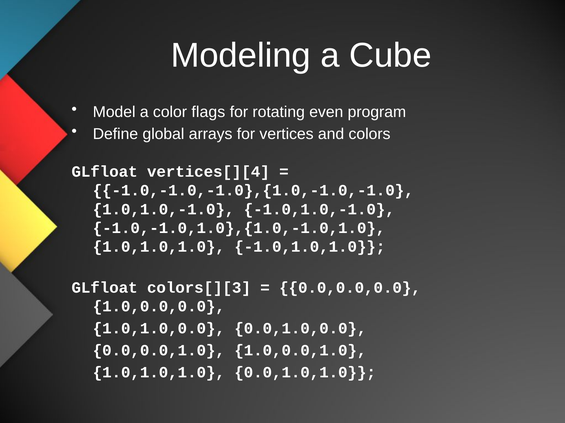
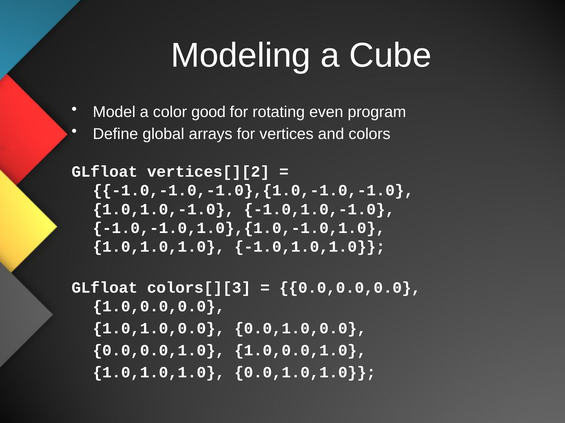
flags: flags -> good (209, 112)
vertices[][4: vertices[][4 -> vertices[][2 (208, 172)
